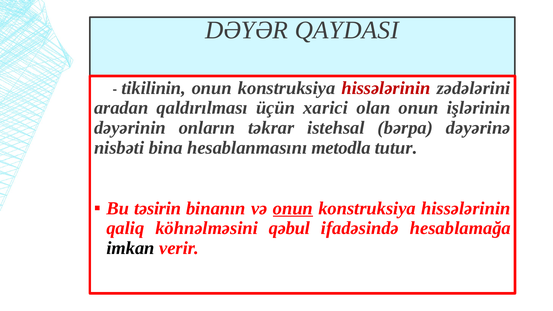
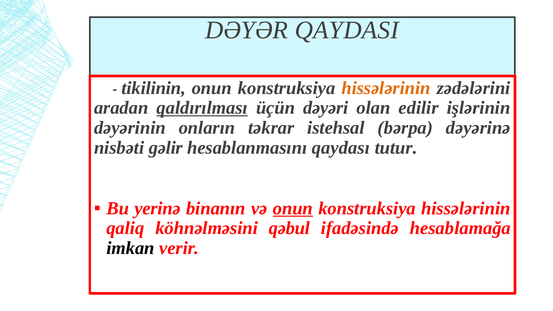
hissələrinin colour: red -> orange (386, 88)
qaldırılması underline: none -> present (202, 108)
xarici: xarici -> dəyəri (326, 108)
olan onun: onun -> edilir (419, 108)
bina: bina -> gəlir (166, 148)
metodla: metodla -> qaydası (341, 148)
təsirin: təsirin -> yerinə (158, 208)
